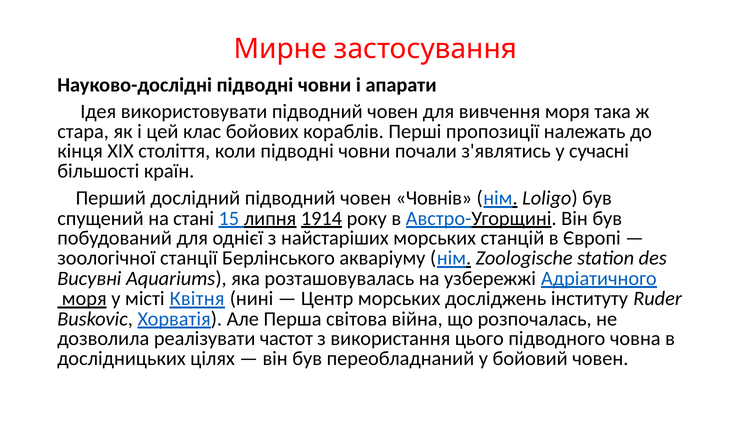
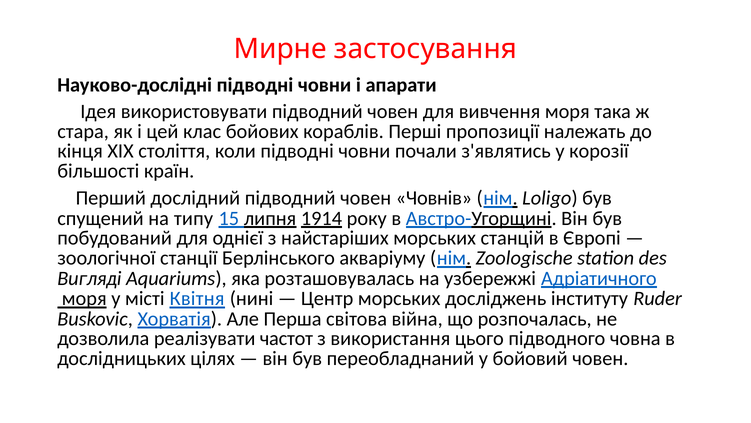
сучасні: сучасні -> корозії (599, 151)
стані: стані -> типу (193, 218)
Висувні: Висувні -> Вигляді (89, 278)
